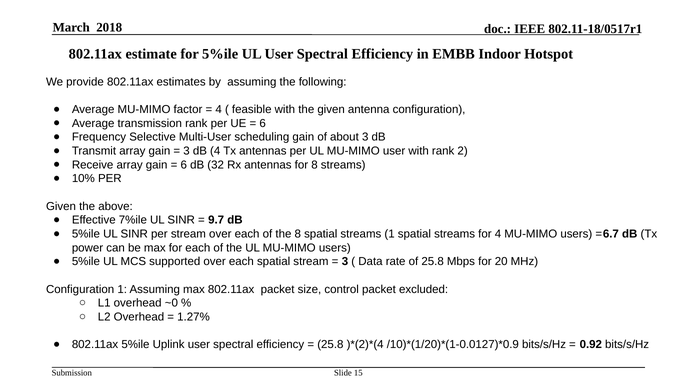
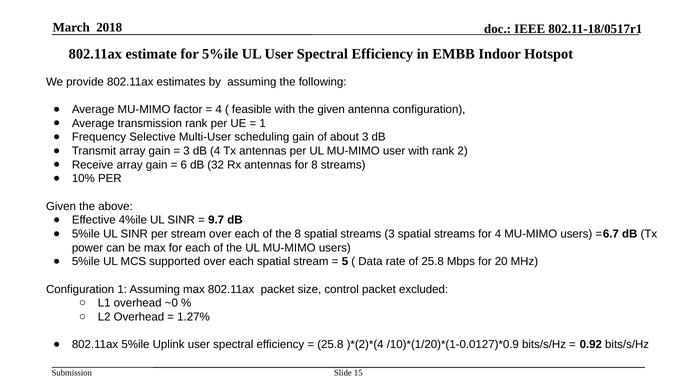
6: 6 -> 1 (263, 123)
7%ile: 7%ile -> 4%ile (133, 220)
streams 1: 1 -> 3 (390, 234)
3: 3 -> 5 (345, 261)
